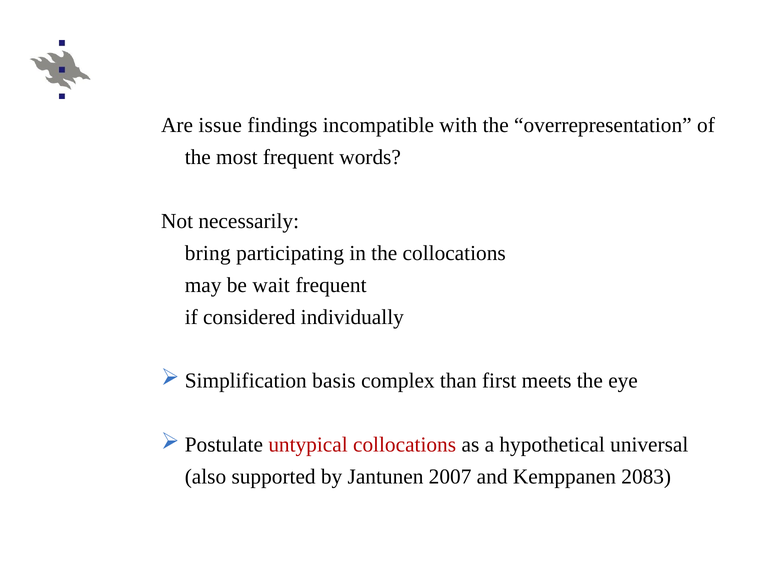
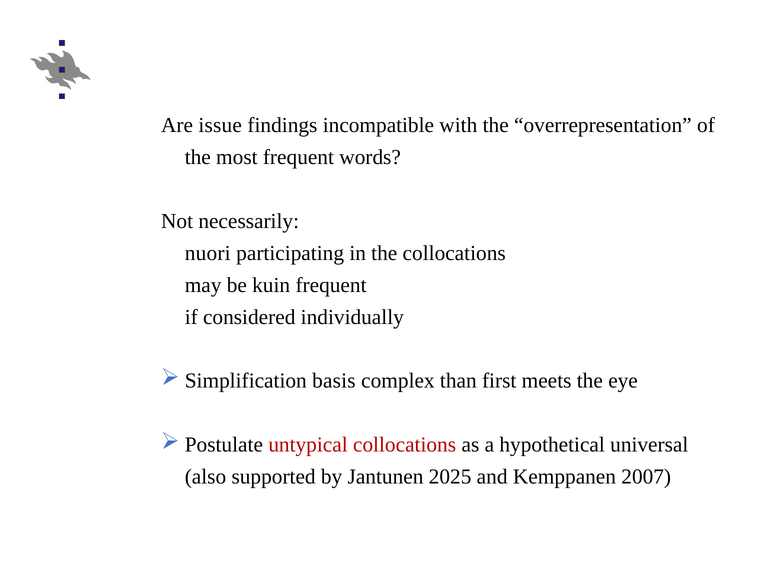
bring: bring -> nuori (208, 253)
wait: wait -> kuin (271, 285)
2007: 2007 -> 2025 (450, 476)
2083: 2083 -> 2007 (646, 476)
